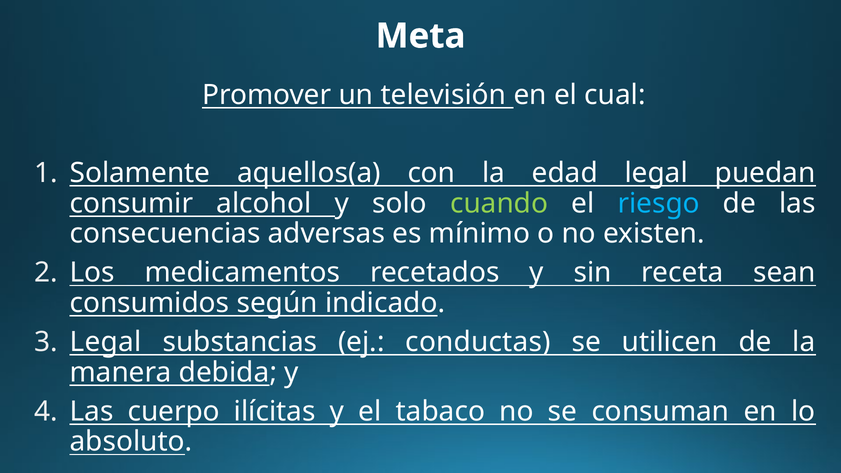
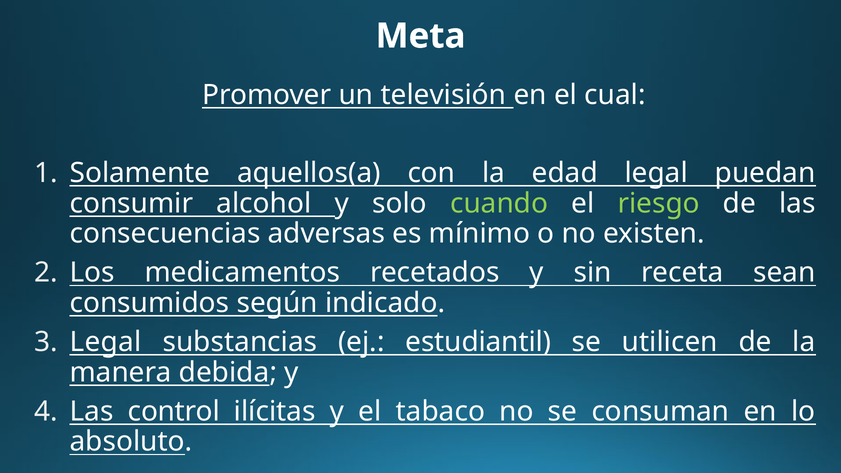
riesgo colour: light blue -> light green (659, 203)
conductas: conductas -> estudiantil (478, 342)
cuerpo: cuerpo -> control (174, 411)
